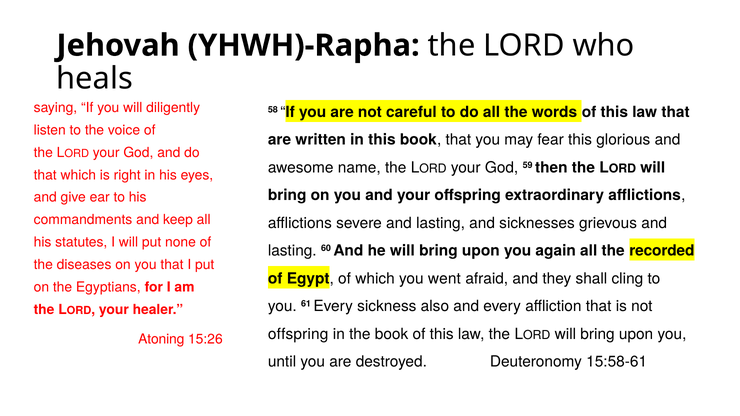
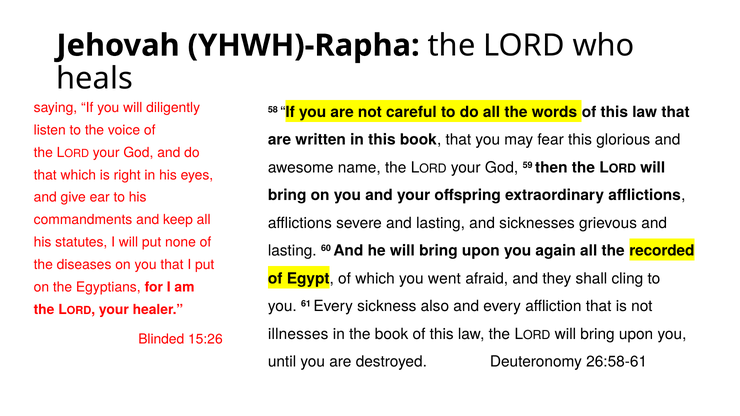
offspring: offspring -> illnesses (298, 334)
Atoning: Atoning -> Blinded (161, 339)
15:58-61: 15:58-61 -> 26:58-61 (617, 362)
